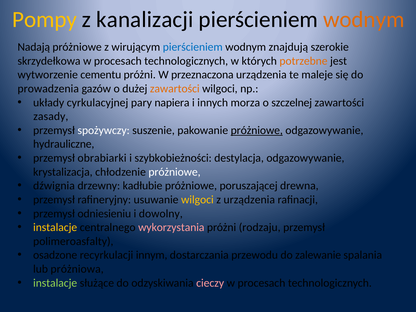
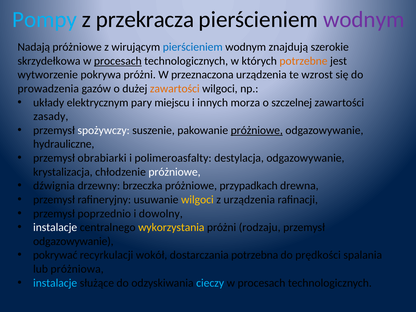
Pompy colour: yellow -> light blue (45, 20)
kanalizacji: kanalizacji -> przekracza (145, 20)
wodnym colour: orange -> purple (364, 20)
procesach underline: none -> present (118, 61)
cementu: cementu -> pokrywa (101, 75)
maleje: maleje -> wzrost (317, 75)
cyrkulacyjnej: cyrkulacyjnej -> elektrycznym (98, 103)
napiera: napiera -> miejscu (172, 103)
szybkobieżności: szybkobieżności -> polimeroasfalty (173, 158)
kadłubie: kadłubie -> brzeczka (143, 186)
poruszającej: poruszającej -> przypadkach (249, 186)
odniesieniu: odniesieniu -> poprzednio (104, 214)
instalacje colour: yellow -> white (55, 227)
wykorzystania colour: pink -> yellow (171, 227)
polimeroasfalty: polimeroasfalty -> odgazowywanie (73, 241)
osadzone: osadzone -> pokrywać (55, 255)
innym: innym -> wokół (152, 255)
przewodu: przewodu -> potrzebna (255, 255)
zalewanie: zalewanie -> prędkości (318, 255)
instalacje colour: light green -> light blue (55, 283)
cieczy colour: pink -> light blue (210, 283)
